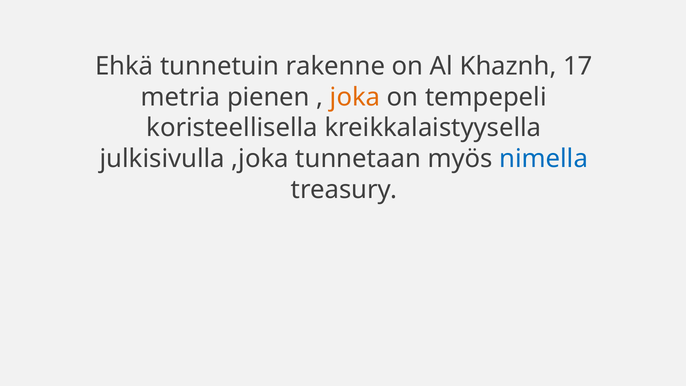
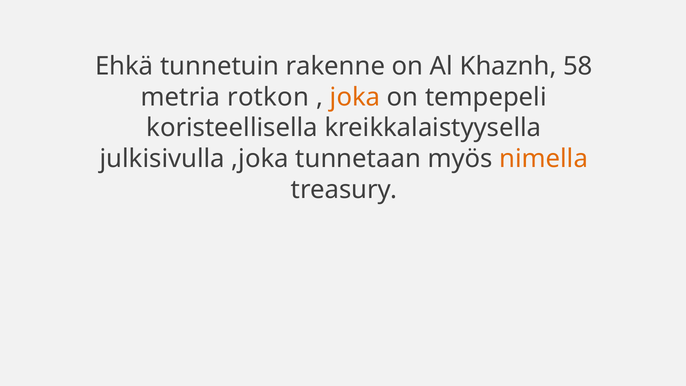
17: 17 -> 58 (578, 66)
pienen: pienen -> rotkon (268, 97)
nimella colour: blue -> orange (544, 159)
